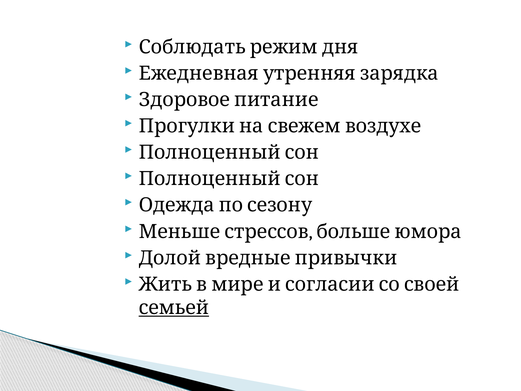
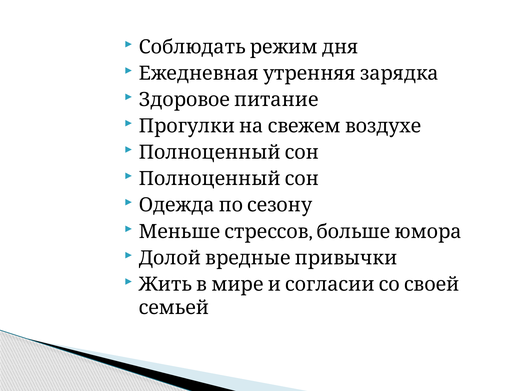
семьей underline: present -> none (174, 308)
